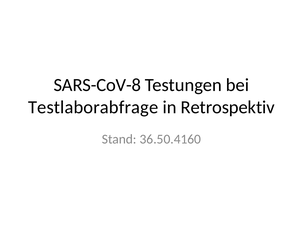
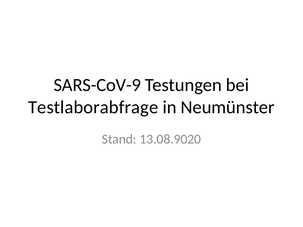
SARS-CoV-8: SARS-CoV-8 -> SARS-CoV-9 (97, 85)
Retrospektiv: Retrospektiv -> Neumünster (228, 107)
36.50.4160: 36.50.4160 -> 13.08.9020 (170, 139)
